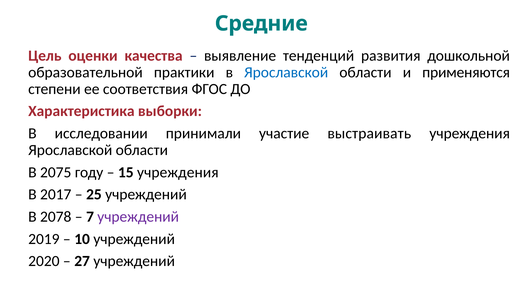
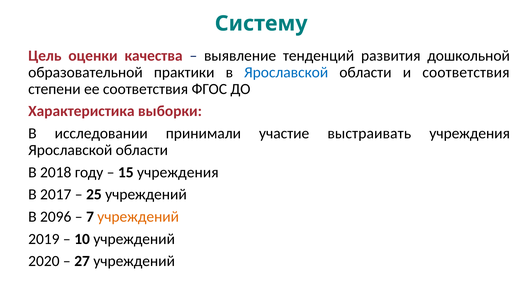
Средние: Средние -> Систему (261, 24)
и применяются: применяются -> соответствия (466, 72)
2075: 2075 -> 2018 (56, 172)
2078: 2078 -> 2096 (56, 217)
учреждений colour: purple -> orange (138, 217)
